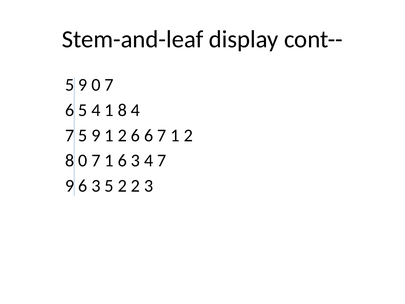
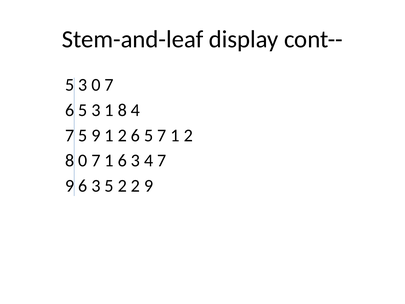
9: 9 -> 3 (83, 85)
6 5 4: 4 -> 3 (96, 110)
2 6 6: 6 -> 5 (149, 135)
2 3: 3 -> 9 (149, 186)
